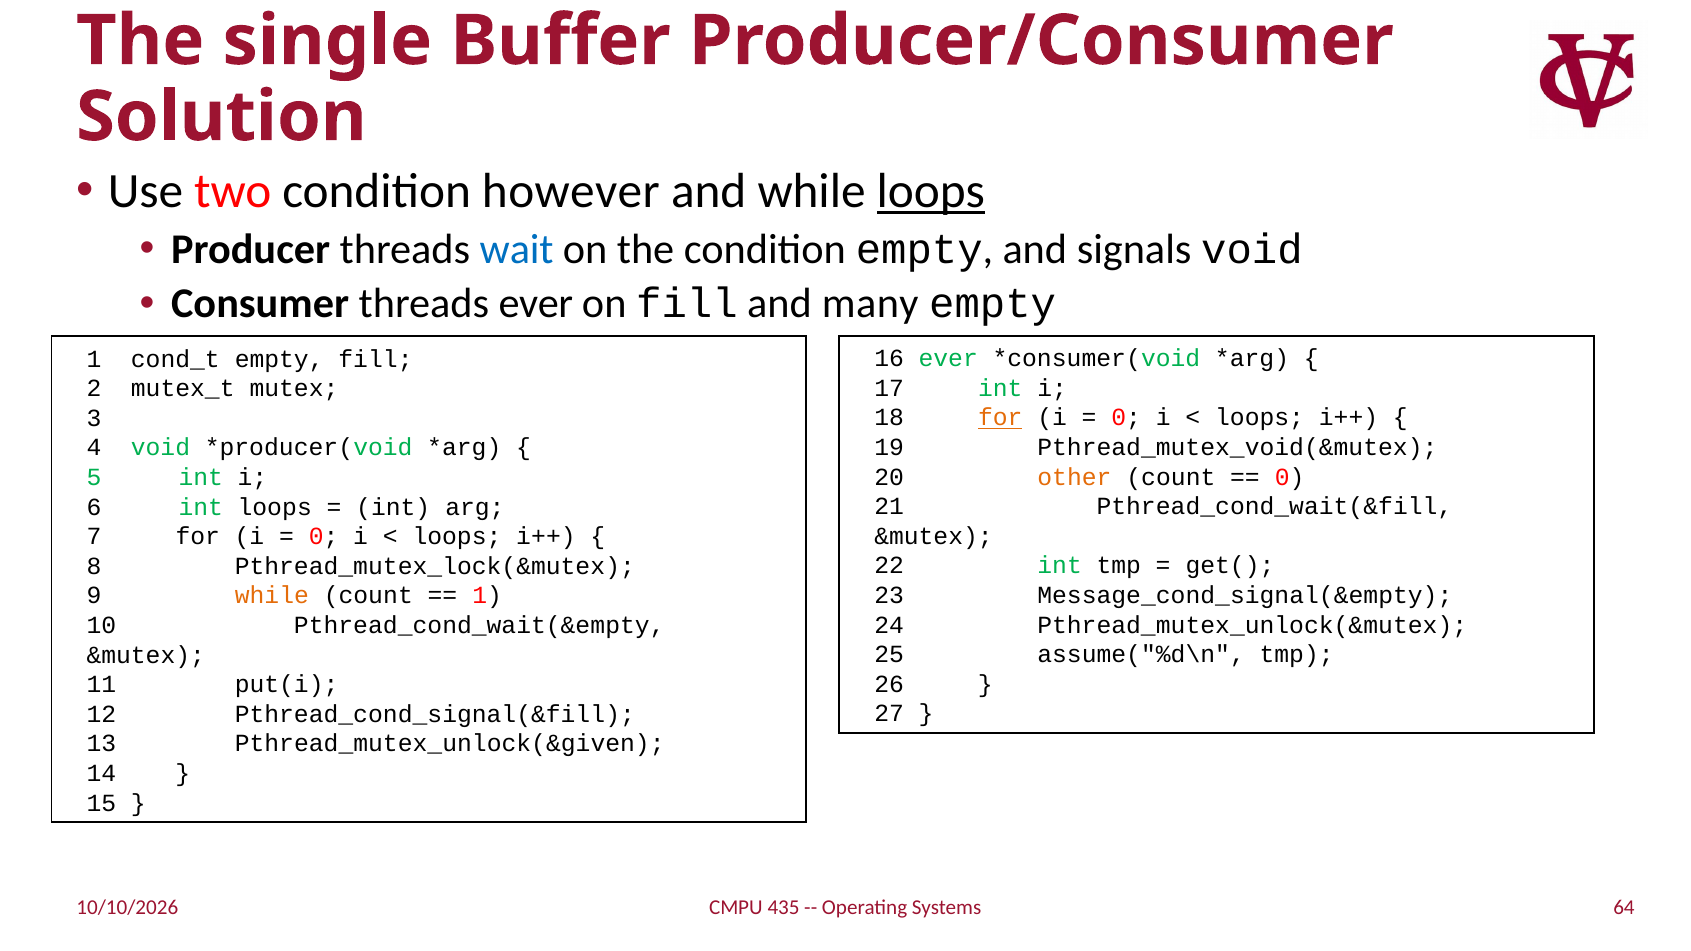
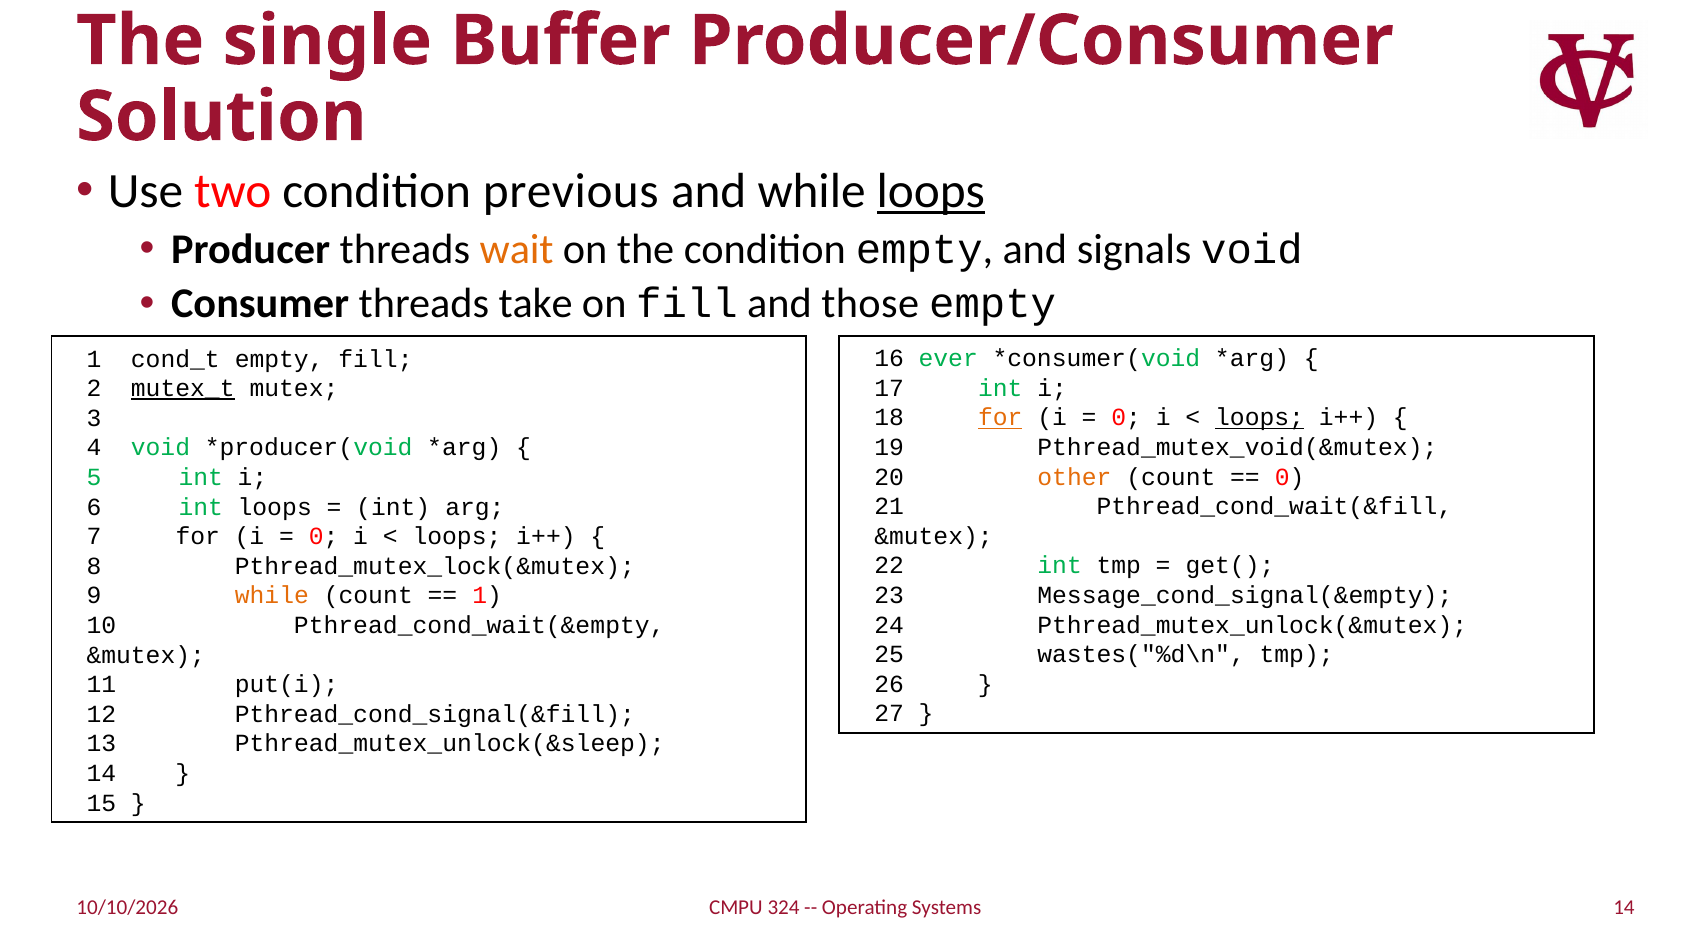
however: however -> previous (571, 191)
wait colour: blue -> orange (517, 250)
threads ever: ever -> take (536, 304)
many: many -> those (870, 304)
mutex_t underline: none -> present (183, 389)
loops underline: none -> present (1260, 418)
assume("%d\n: assume("%d\n -> wastes("%d\n (1141, 655)
Pthread_mutex_unlock(&given: Pthread_mutex_unlock(&given -> Pthread_mutex_unlock(&sleep (450, 744)
435: 435 -> 324 (784, 908)
Systems 64: 64 -> 14 (1624, 908)
